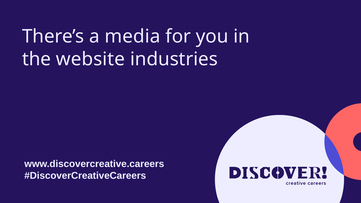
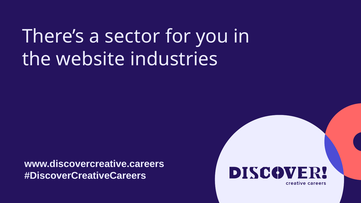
media: media -> sector (132, 37)
